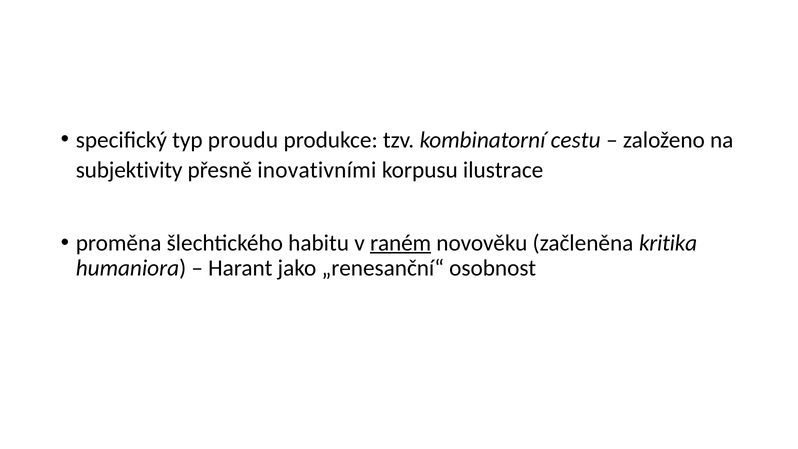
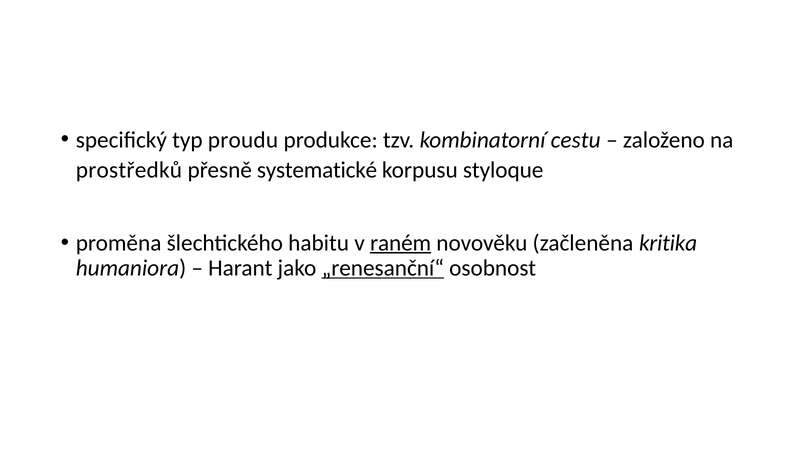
subjektivity: subjektivity -> prostředků (129, 170)
inovativními: inovativními -> systematické (317, 170)
ilustrace: ilustrace -> styloque (503, 170)
„renesanční“ underline: none -> present (383, 268)
